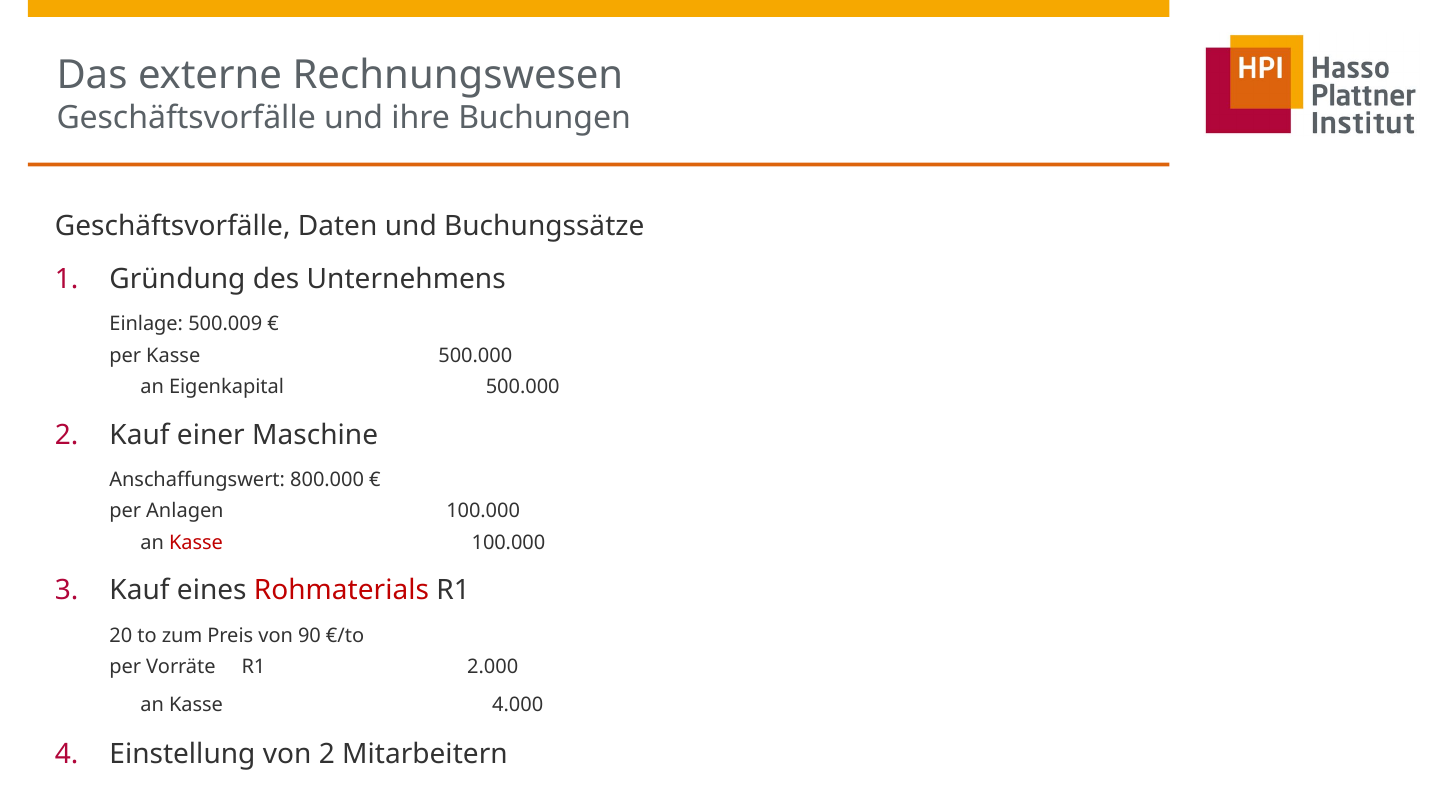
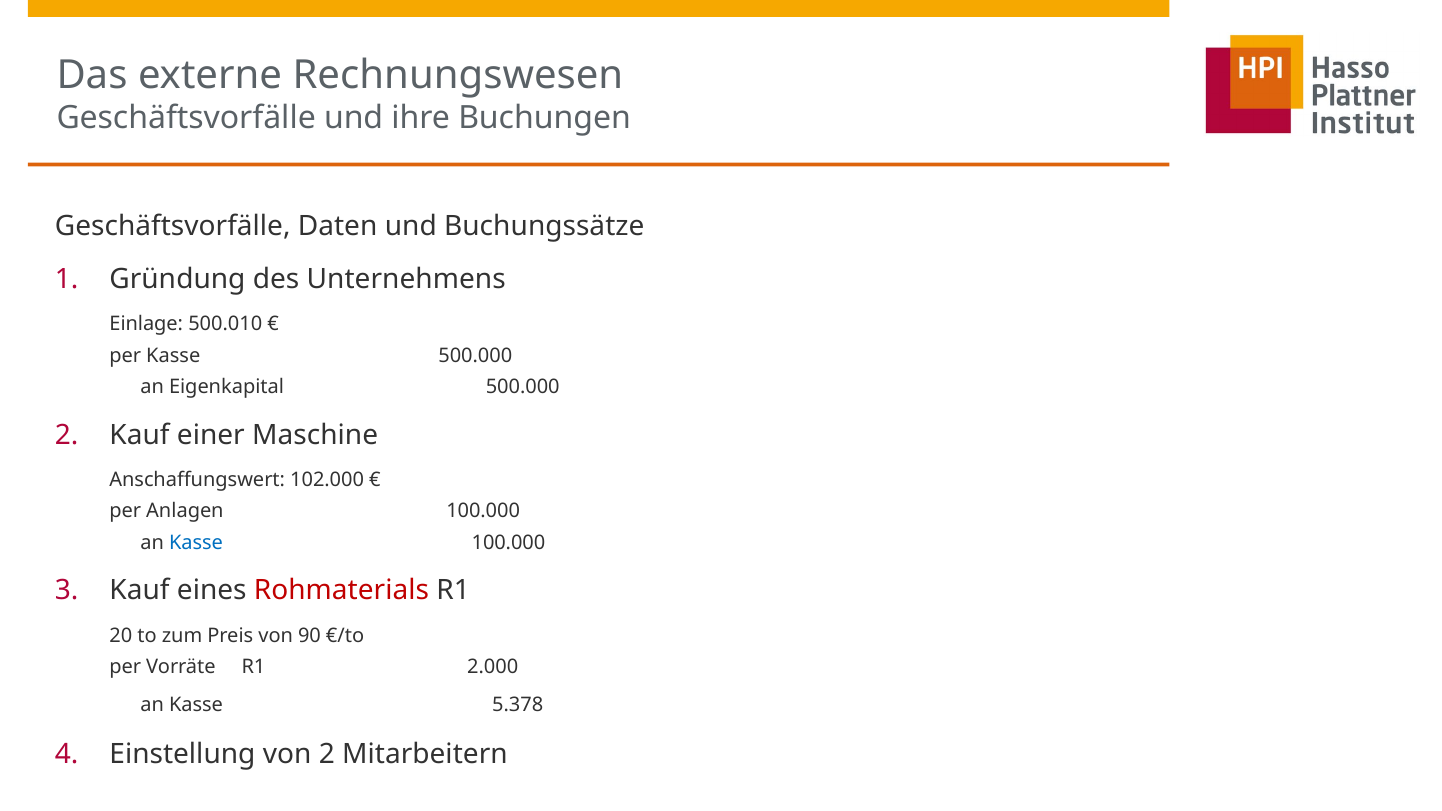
500.009: 500.009 -> 500.010 (225, 324)
800.000: 800.000 -> 102.000 (327, 480)
Kasse colour: red -> blue (196, 543)
4.000: 4.000 -> 5.378 (518, 705)
